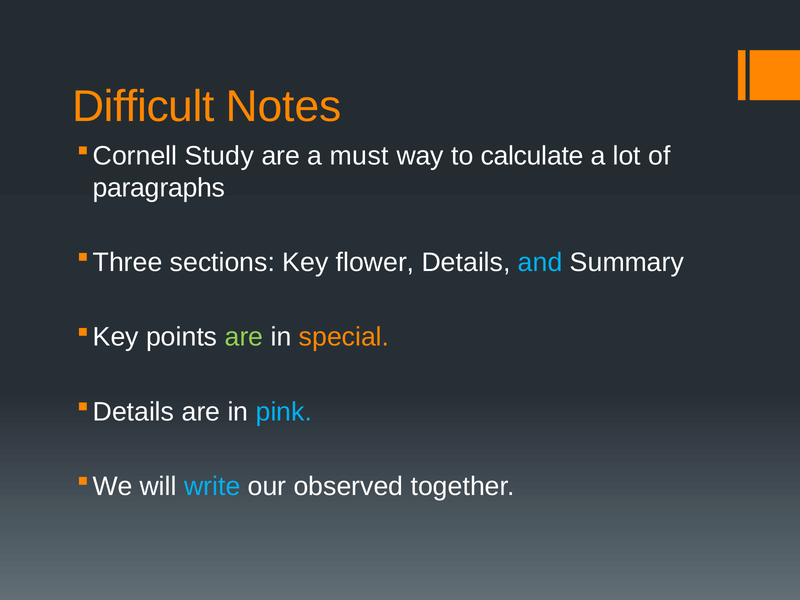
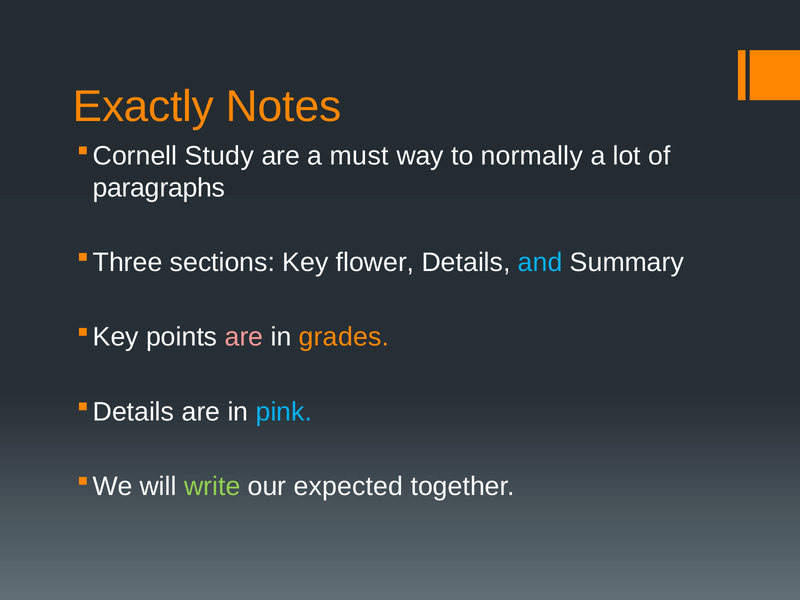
Difficult: Difficult -> Exactly (143, 106)
calculate: calculate -> normally (532, 156)
are colour: light green -> pink (244, 337)
special: special -> grades (344, 337)
write colour: light blue -> light green (212, 486)
observed: observed -> expected (348, 486)
